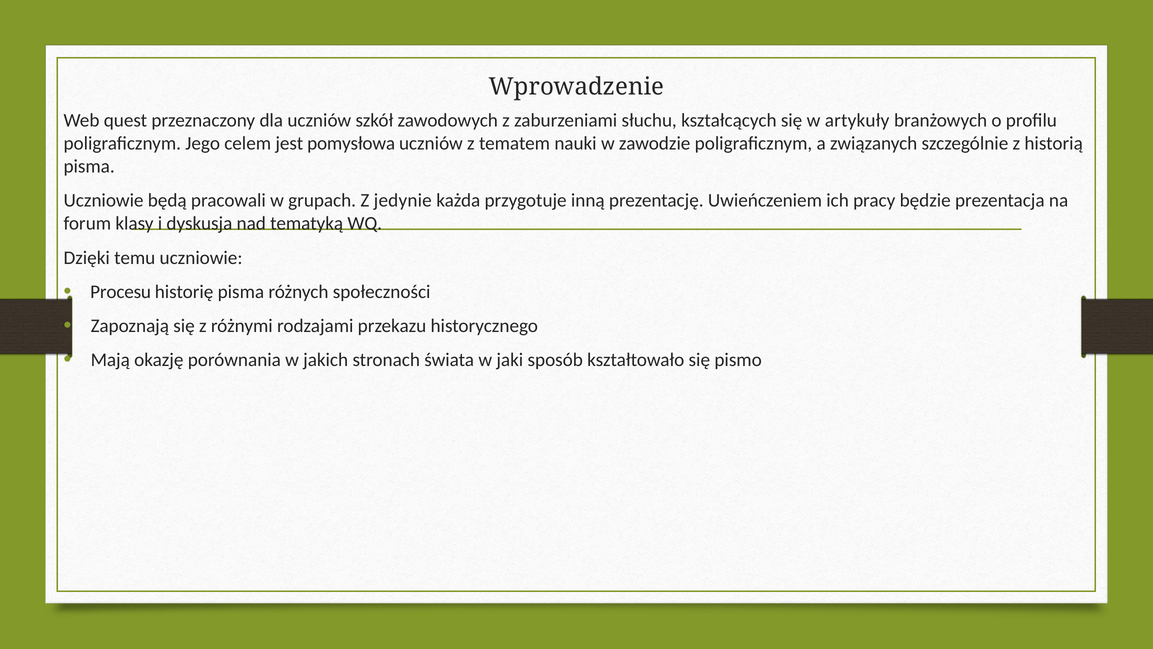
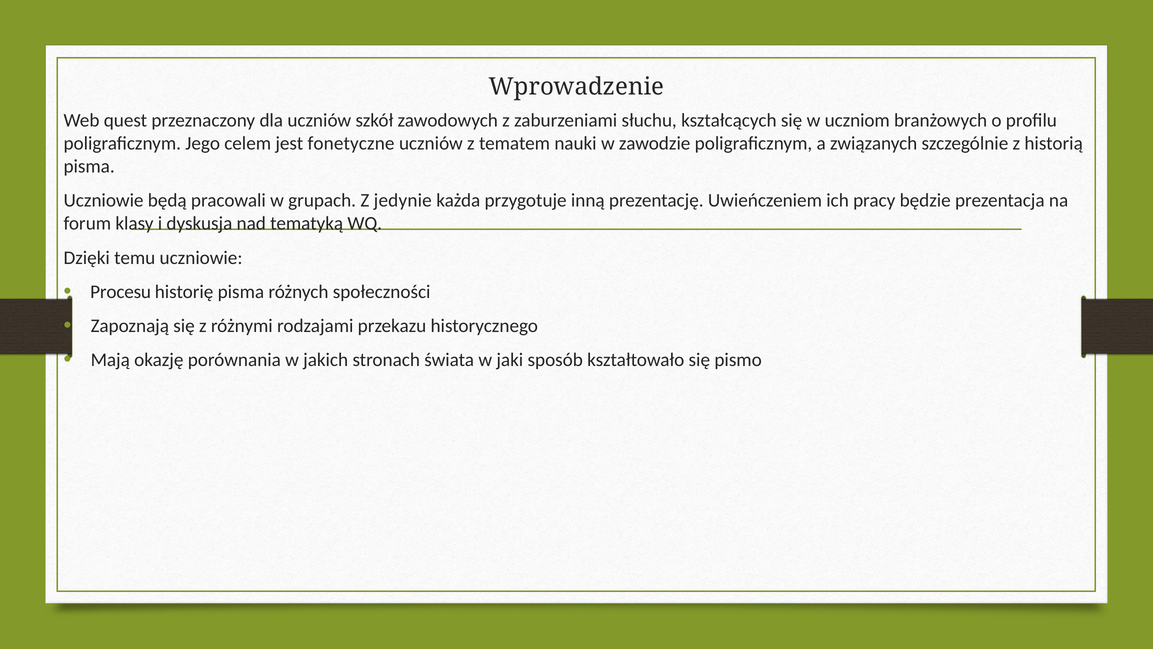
artykuły: artykuły -> uczniom (857, 120)
pomysłowa: pomysłowa -> fonetyczne (351, 143)
